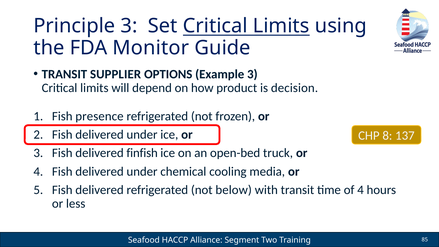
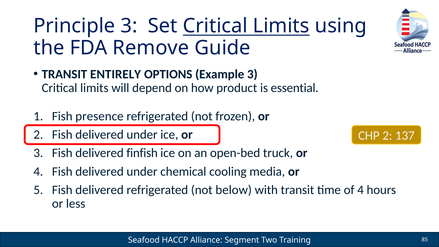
Monitor: Monitor -> Remove (151, 48)
SUPPLIER: SUPPLIER -> ENTIRELY (116, 74)
decision: decision -> essential (295, 88)
CHP 8: 8 -> 2 (387, 136)
